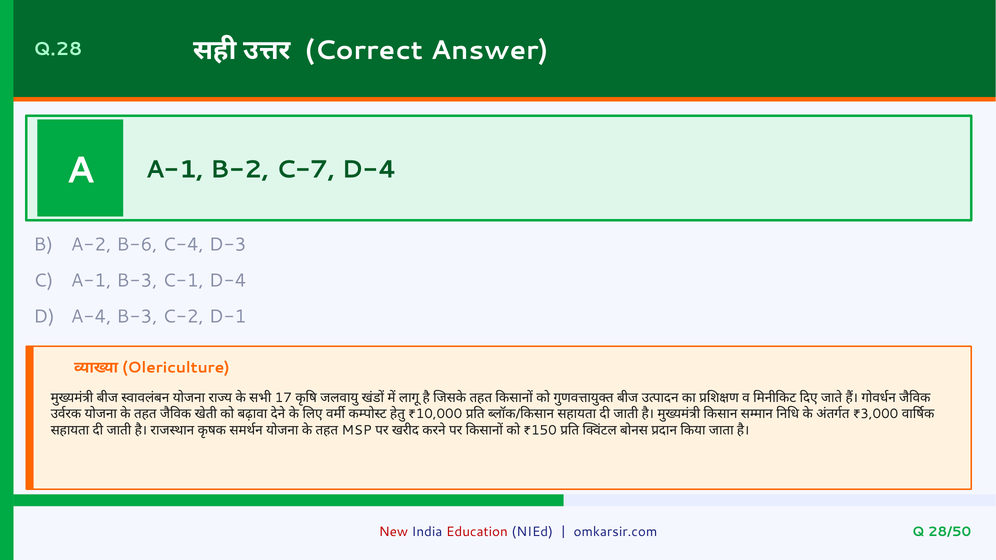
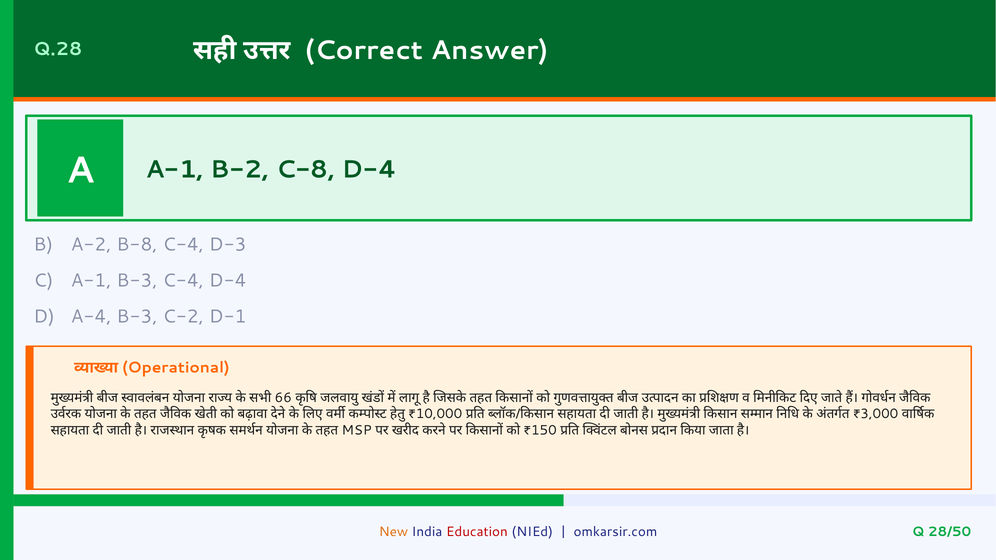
C-7: C-7 -> C-8 (306, 170)
B-6: B-6 -> B-8 (137, 245)
B-3 C-1: C-1 -> C-4 (183, 281)
Olericulture: Olericulture -> Operational (176, 368)
17: 17 -> 66 (283, 398)
New colour: red -> orange (393, 532)
